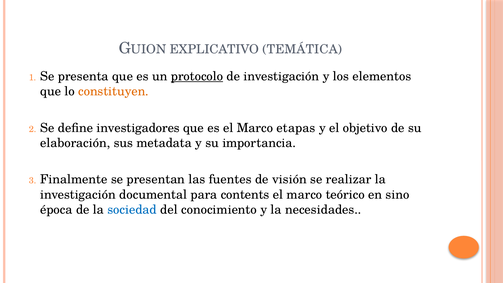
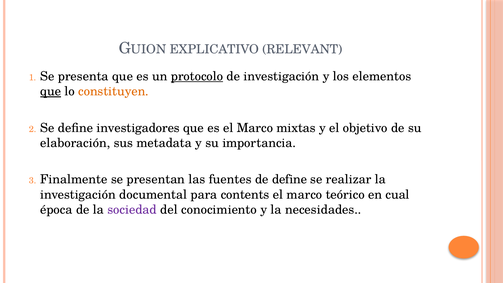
TEMÁTICA: TEMÁTICA -> RELEVANT (302, 49)
que underline: none -> present (51, 91)
etapas: etapas -> mixtas (296, 128)
de visión: visión -> define (290, 179)
sino: sino -> cual (398, 195)
sociedad colour: blue -> purple (132, 210)
